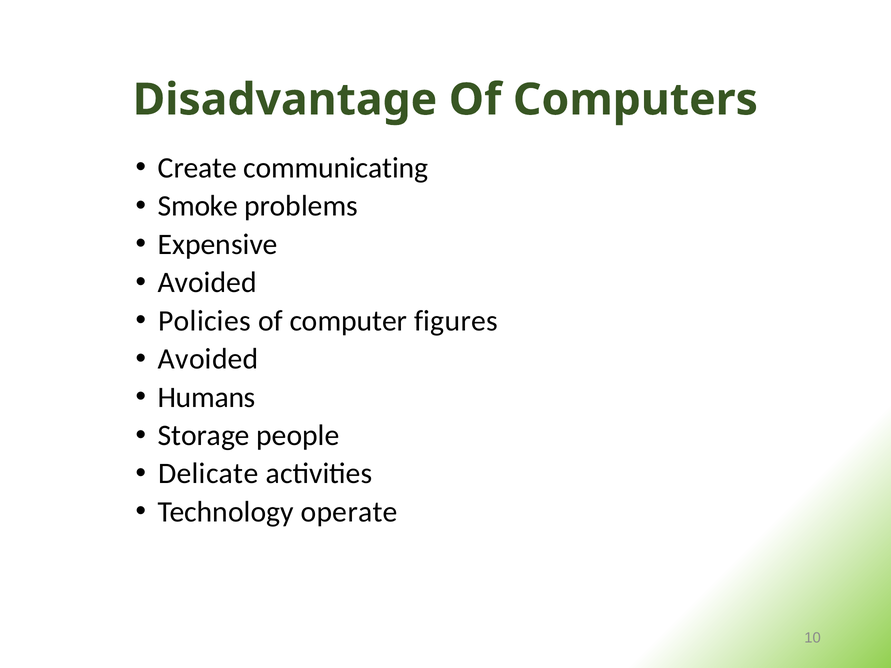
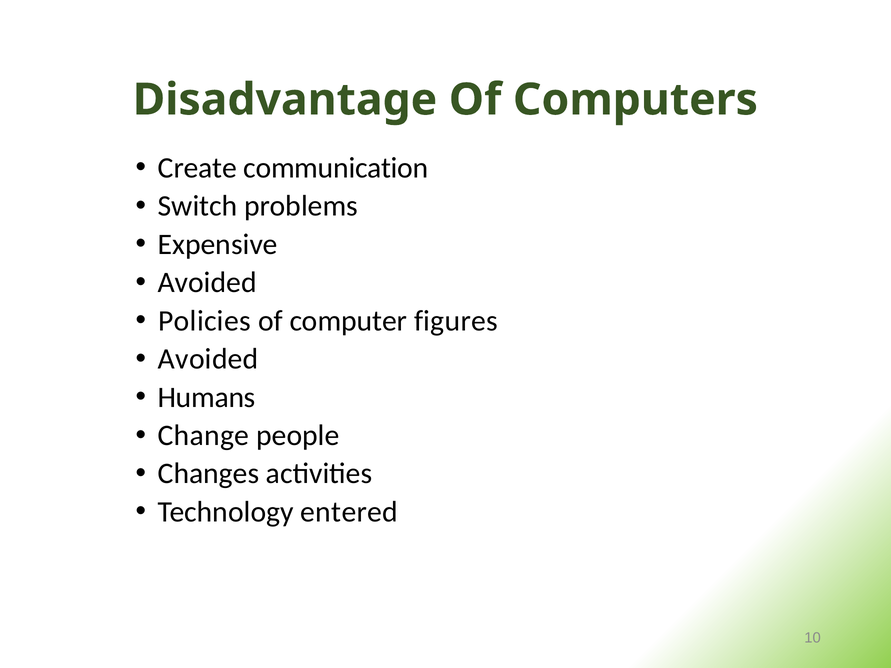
communicating: communicating -> communication (336, 168)
Smoke: Smoke -> Switch (198, 206)
Storage: Storage -> Change (204, 436)
Delicate: Delicate -> Changes (208, 474)
operate: operate -> entered (349, 512)
